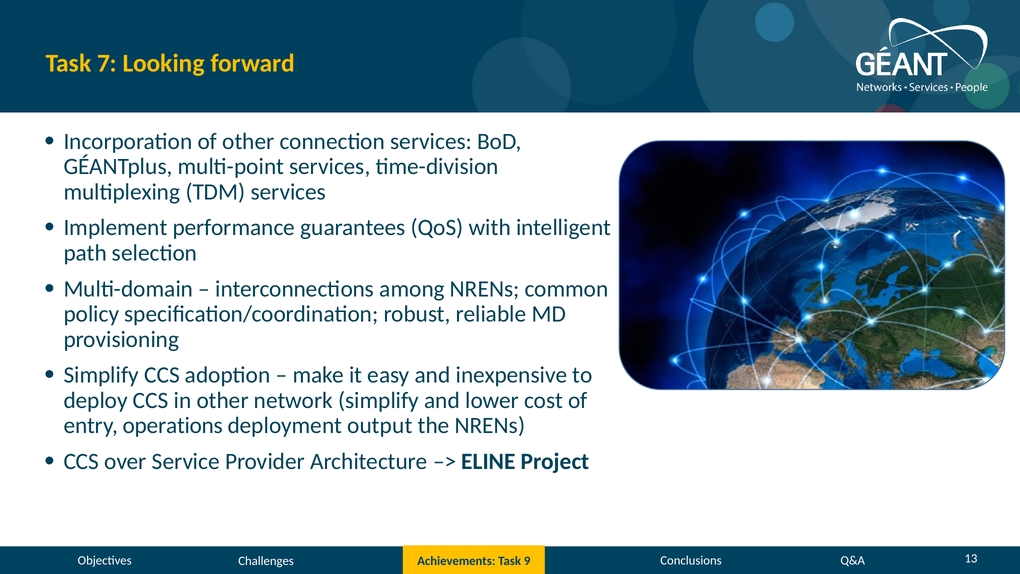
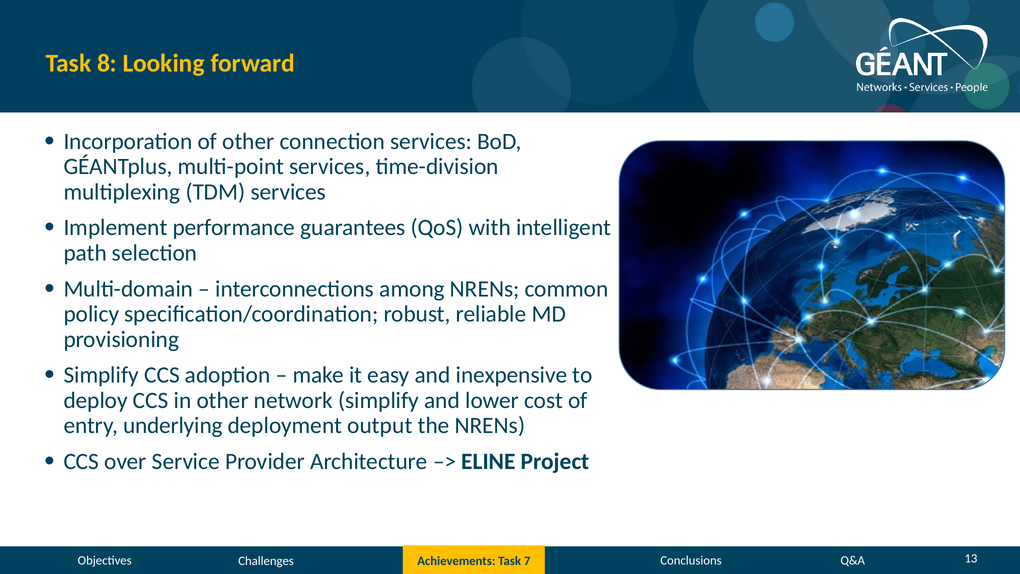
7: 7 -> 8 (107, 64)
operations: operations -> underlying (173, 426)
9: 9 -> 7 (527, 561)
